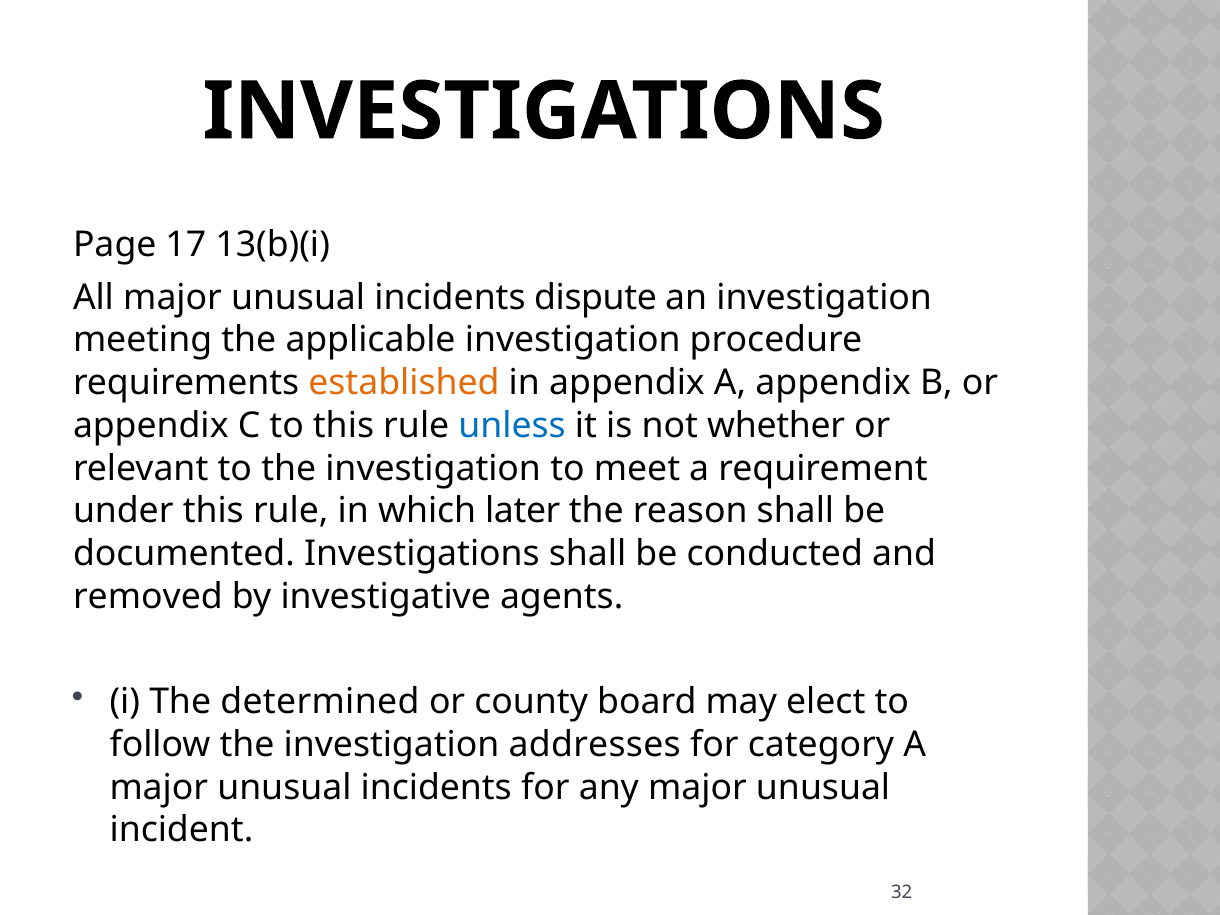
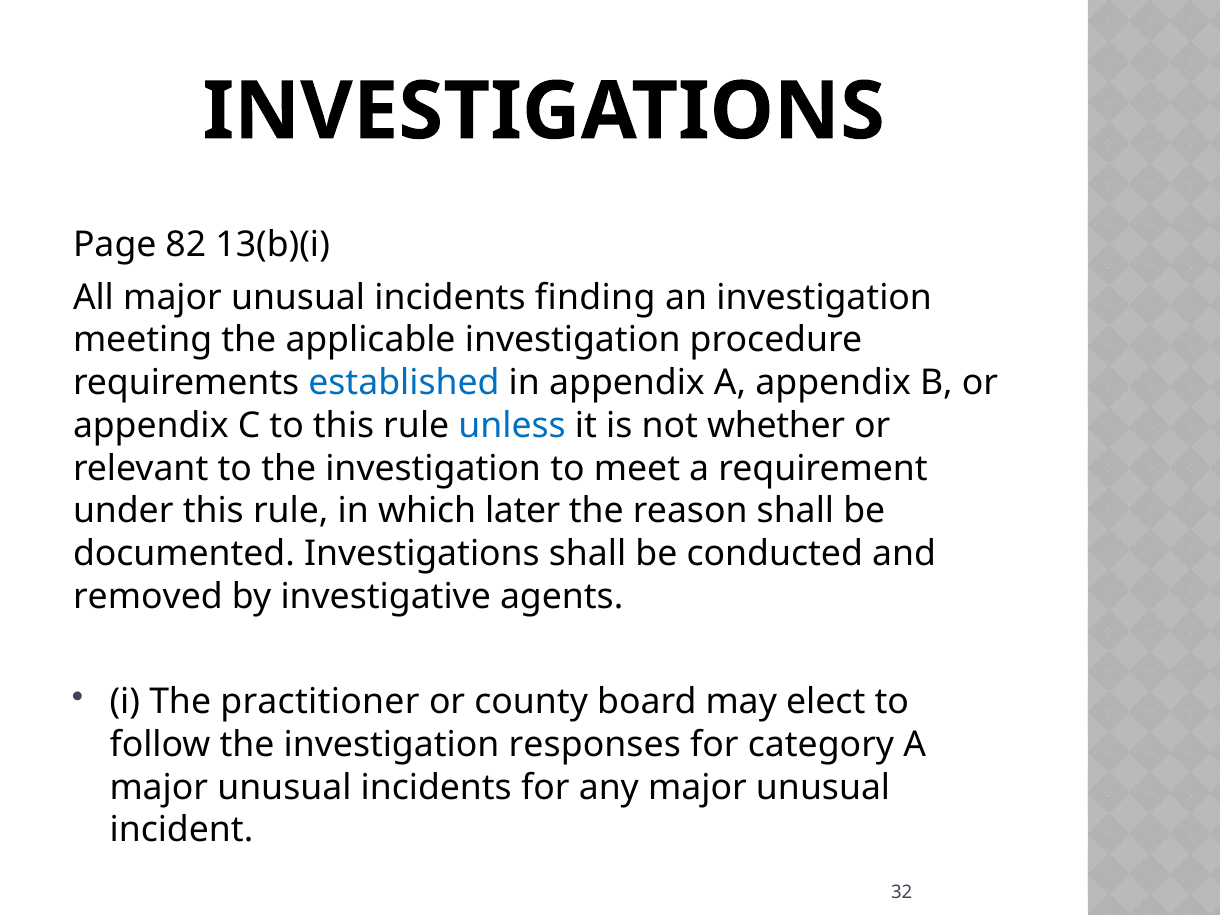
17: 17 -> 82 (186, 245)
dispute: dispute -> finding (595, 297)
established colour: orange -> blue (404, 383)
determined: determined -> practitioner (320, 702)
addresses: addresses -> responses (595, 745)
